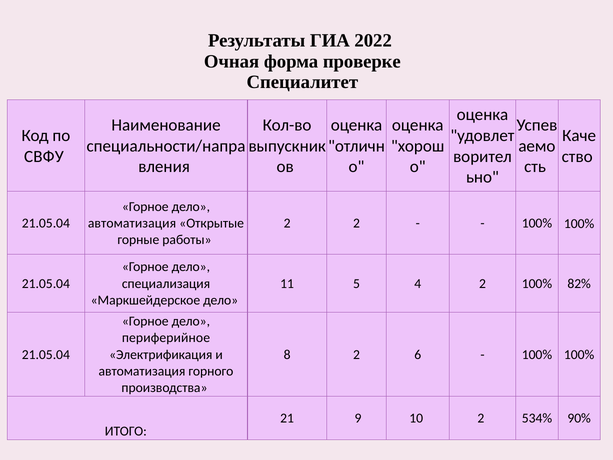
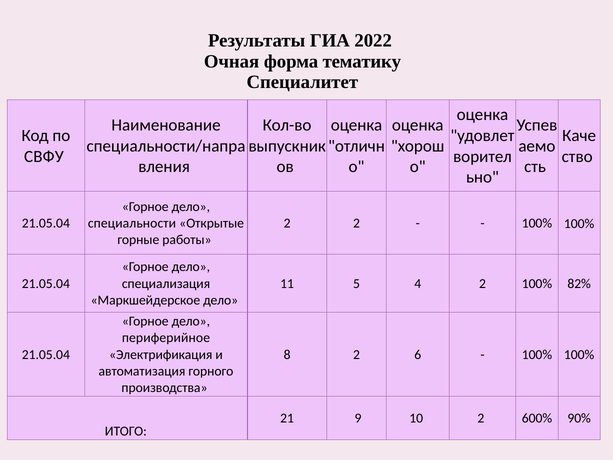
проверке: проверке -> тематику (362, 61)
автоматизация: автоматизация -> специальности (132, 223)
534%: 534% -> 600% (537, 418)
